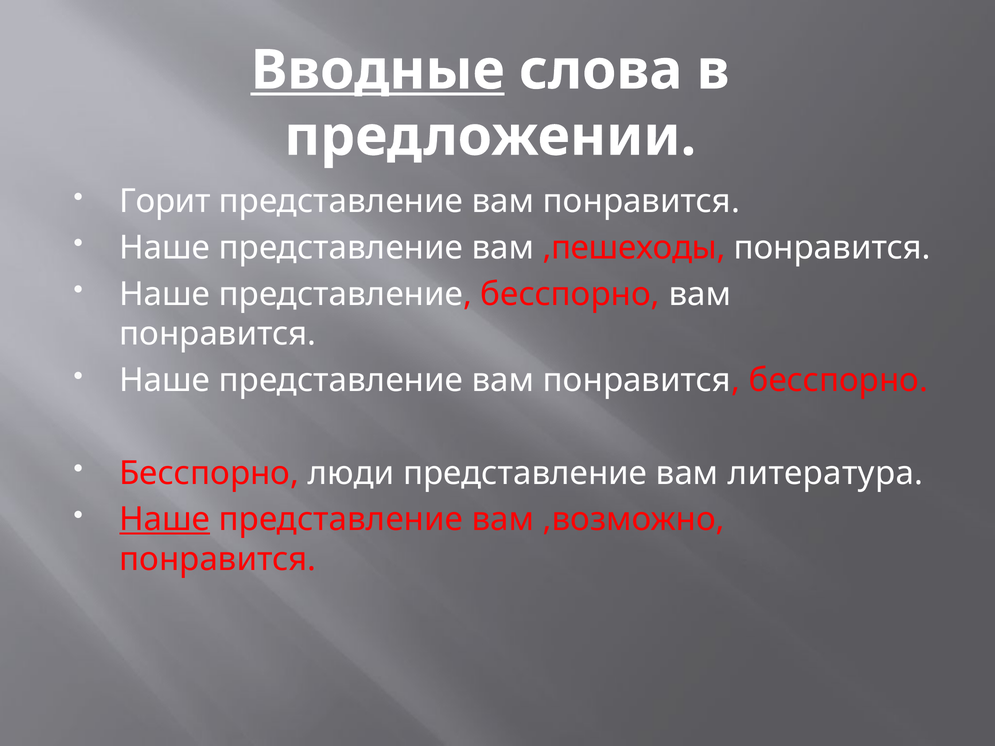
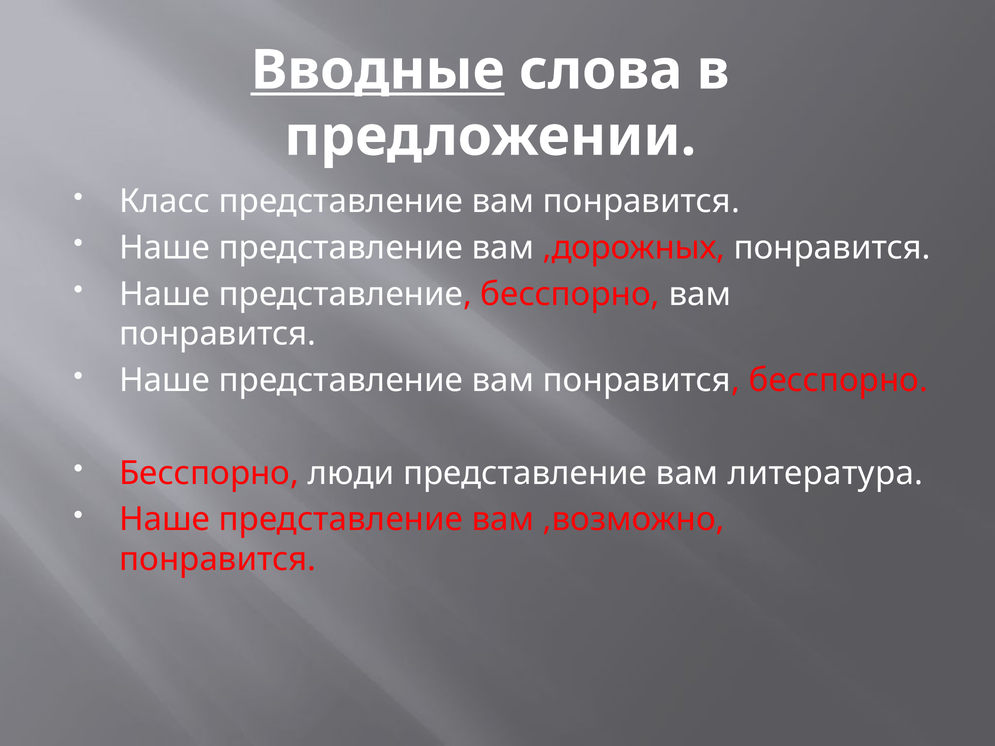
Горит: Горит -> Класс (165, 201)
,пешеходы: ,пешеходы -> ,дорожных (634, 248)
Наше underline: present -> none (165, 520)
